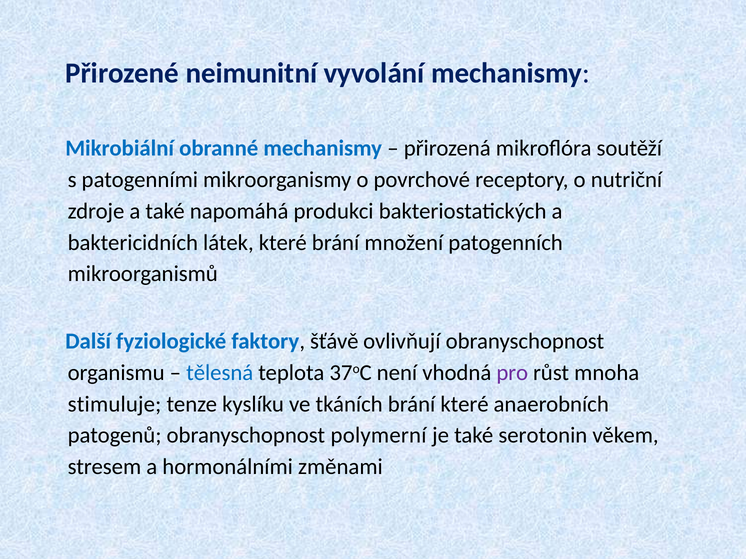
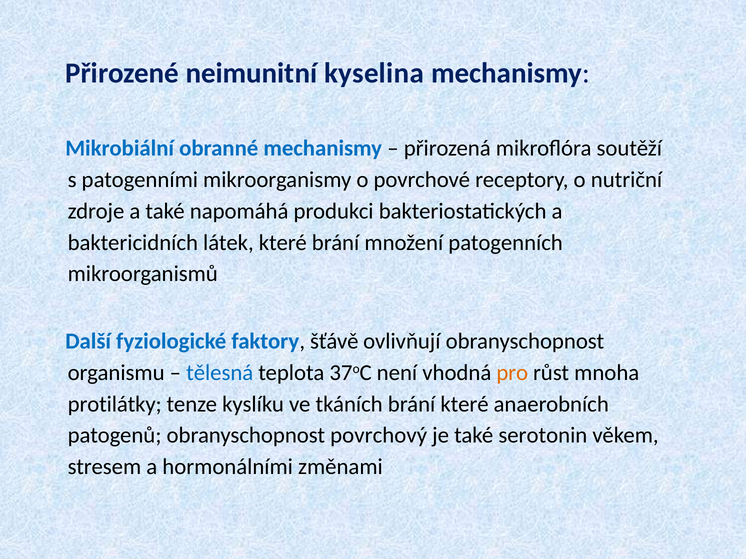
vyvolání: vyvolání -> kyselina (374, 73)
pro colour: purple -> orange (512, 373)
stimuluje: stimuluje -> protilátky (115, 404)
polymerní: polymerní -> povrchový (379, 436)
